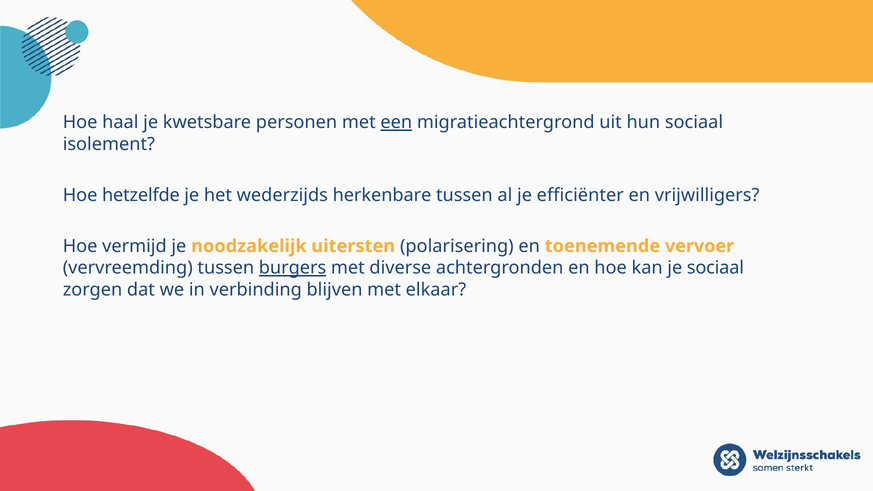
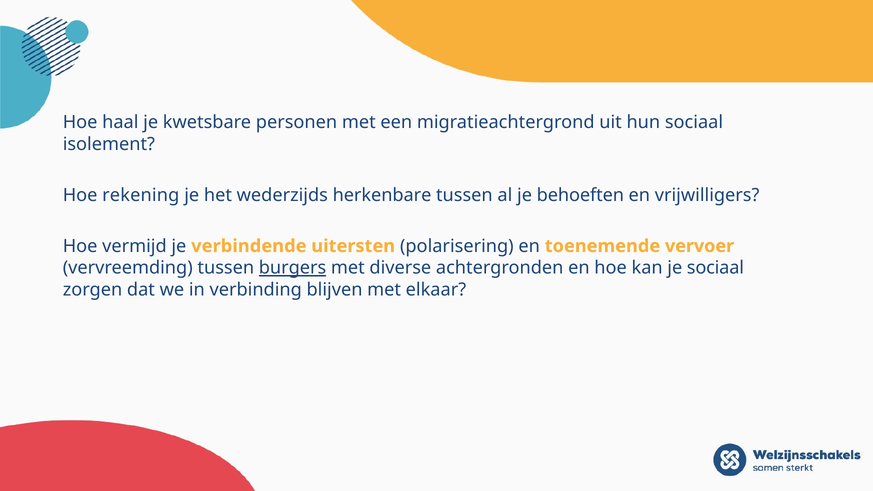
een underline: present -> none (396, 122)
hetzelfde: hetzelfde -> rekening (141, 195)
efficiënter: efficiënter -> behoeften (580, 195)
noodzakelijk: noodzakelijk -> verbindende (249, 246)
